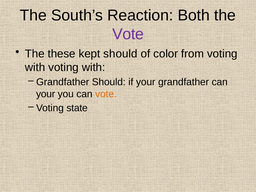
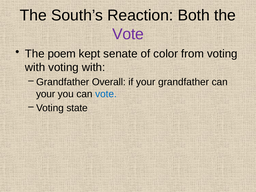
these: these -> poem (62, 54)
kept should: should -> senate (120, 54)
Grandfather Should: Should -> Overall (109, 82)
vote colour: orange -> blue (106, 94)
